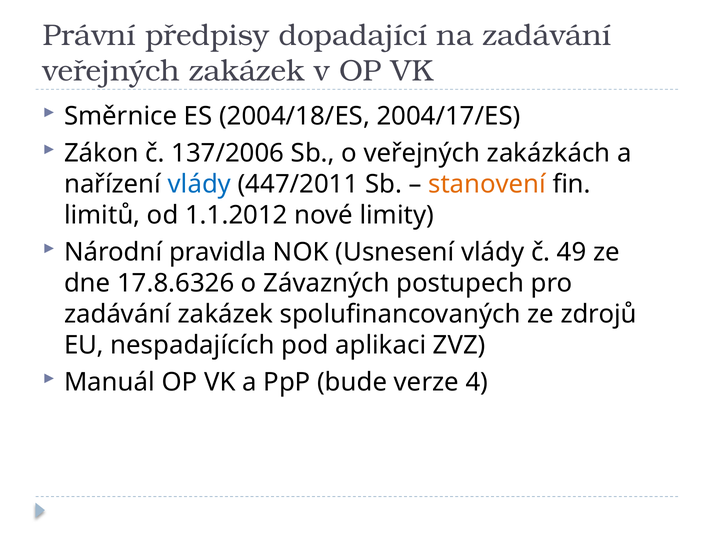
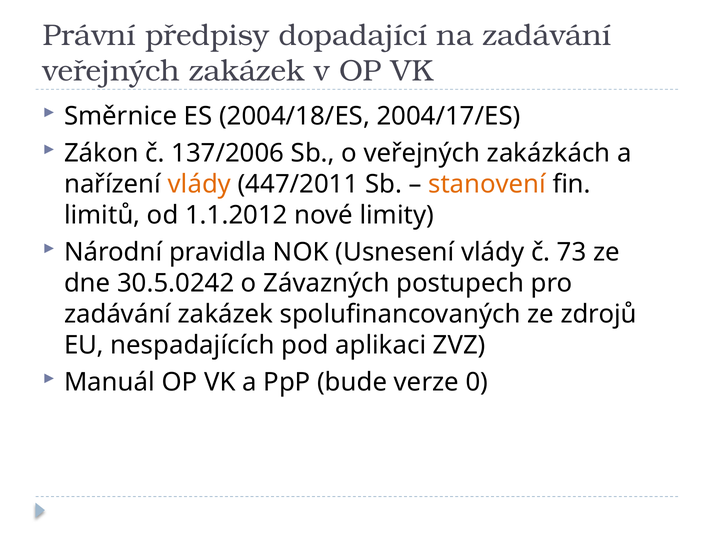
vlády colour: blue -> orange (199, 184)
49: 49 -> 73 (572, 252)
17.8.6326: 17.8.6326 -> 30.5.0242 (176, 283)
4: 4 -> 0 (477, 382)
